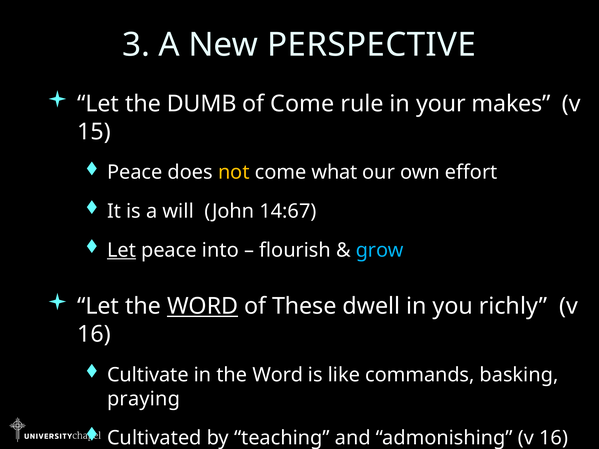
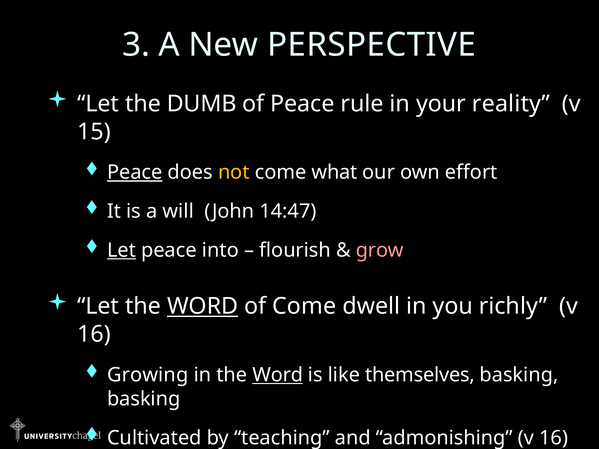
of Come: Come -> Peace (302, 104)
makes: makes -> reality (511, 104)
Peace underline: none -> present (135, 172)
14:67: 14:67 -> 14:47 (288, 211)
grow colour: light blue -> pink (380, 250)
of These: These -> Come (304, 306)
Cultivate: Cultivate -> Growing (148, 375)
Word underline: none -> present (278, 375)
commands: commands -> themselves (420, 375)
praying: praying -> basking (144, 399)
